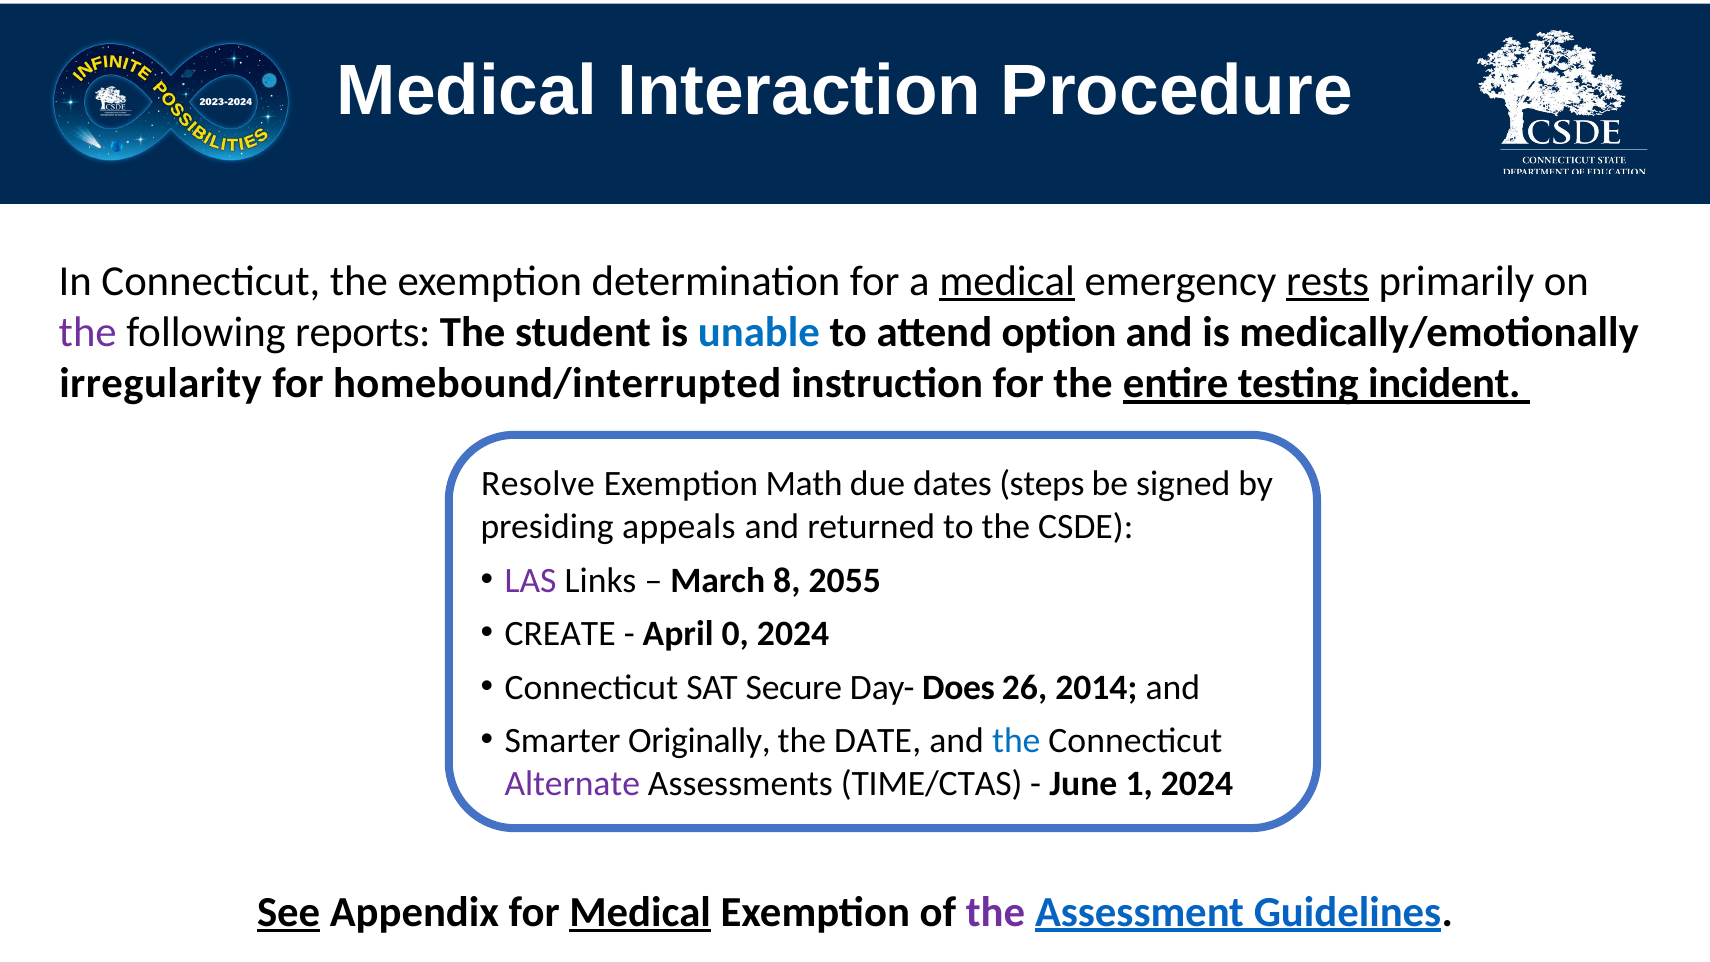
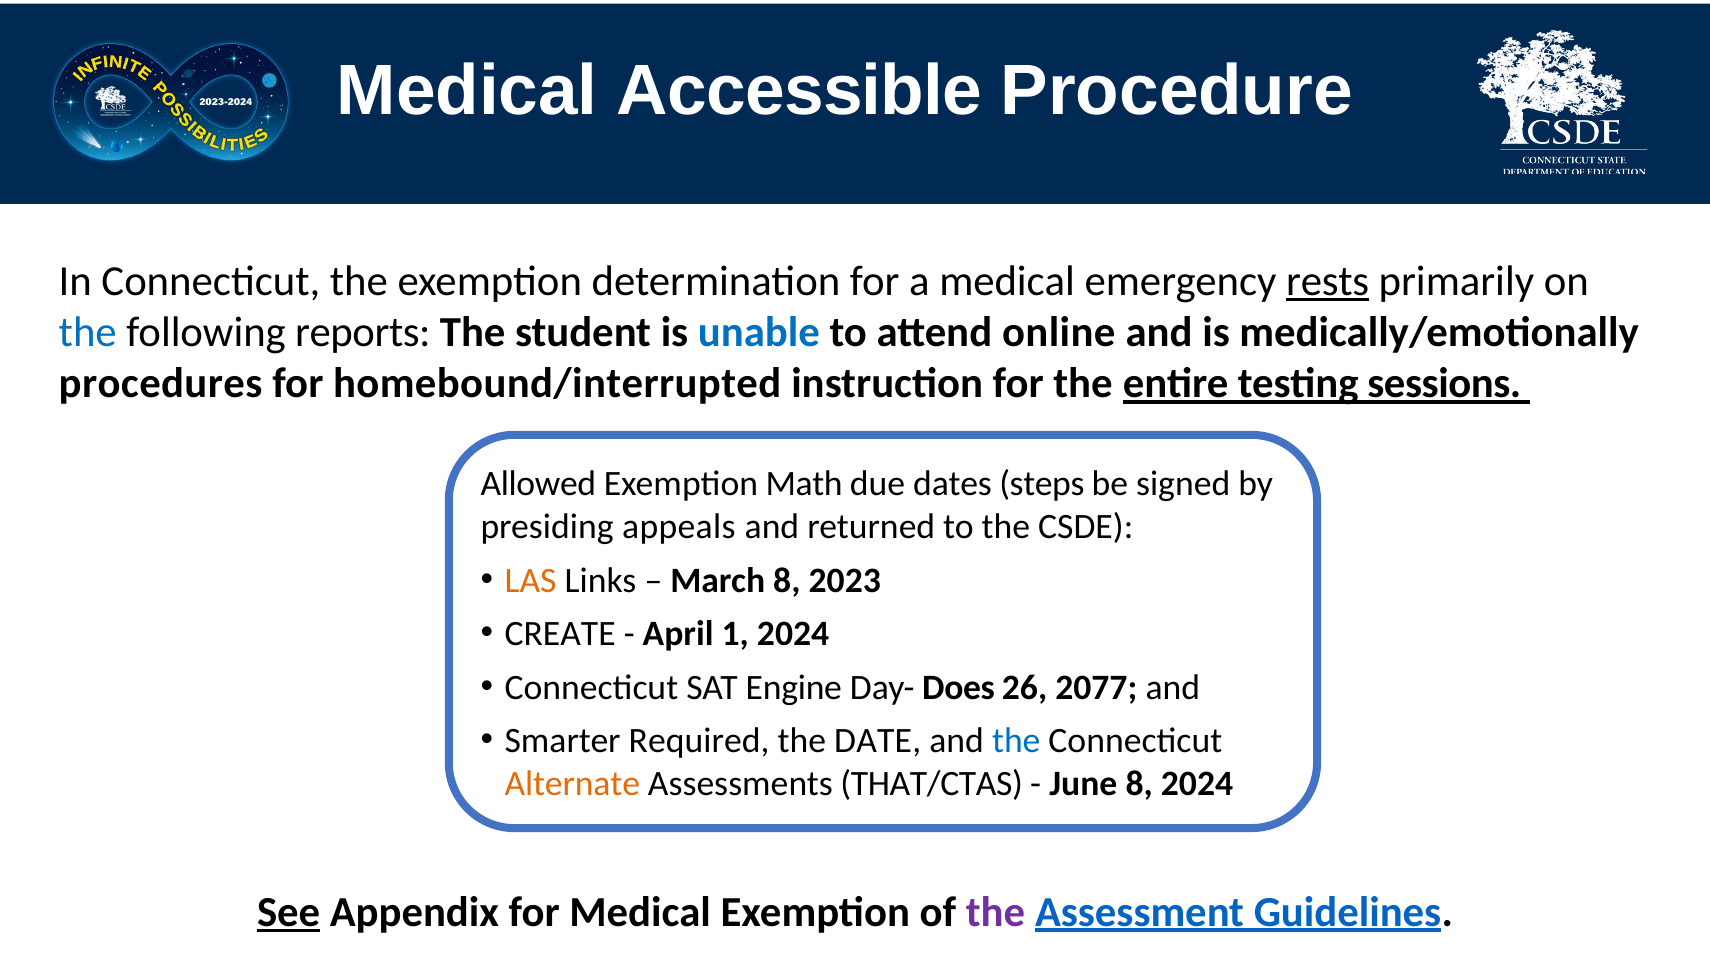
Interaction: Interaction -> Accessible (800, 91)
medical underline: present -> none (1007, 281)
the colour: purple -> blue (88, 332)
option: option -> online (1059, 332)
irregularity: irregularity -> procedures (161, 384)
incident: incident -> sessions (1444, 384)
Resolve: Resolve -> Allowed (538, 484)
LAS colour: purple -> orange (531, 580)
2055: 2055 -> 2023 (845, 580)
0: 0 -> 1 (735, 634)
Secure: Secure -> Engine (794, 687)
2014: 2014 -> 2077 (1096, 687)
Originally: Originally -> Required (699, 741)
Alternate colour: purple -> orange (572, 784)
TIME/CTAS: TIME/CTAS -> THAT/CTAS (932, 784)
June 1: 1 -> 8 (1139, 784)
Medical underline: present -> none (640, 912)
